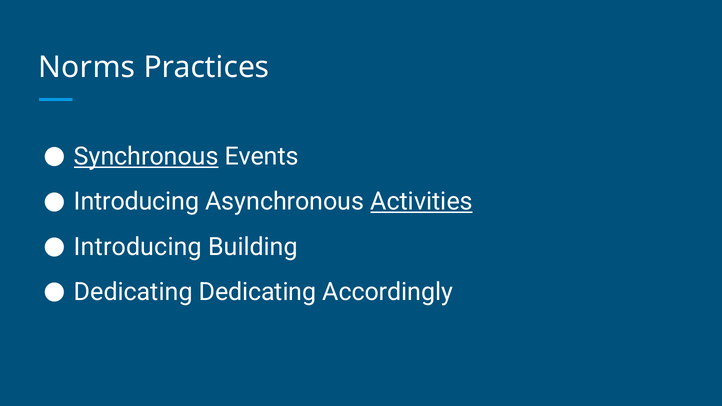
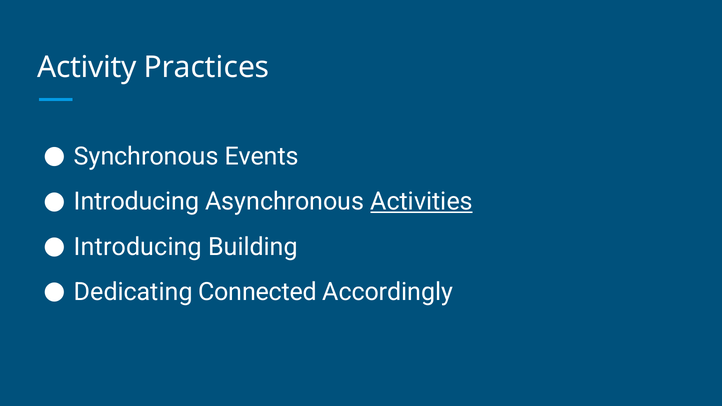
Norms: Norms -> Activity (87, 67)
Synchronous underline: present -> none (146, 157)
Dedicating Dedicating: Dedicating -> Connected (258, 292)
